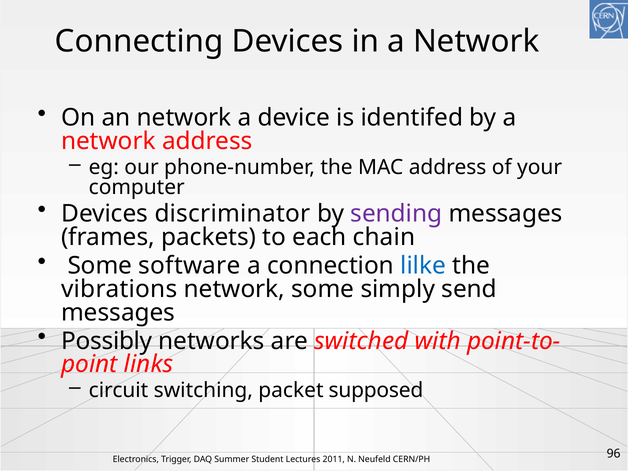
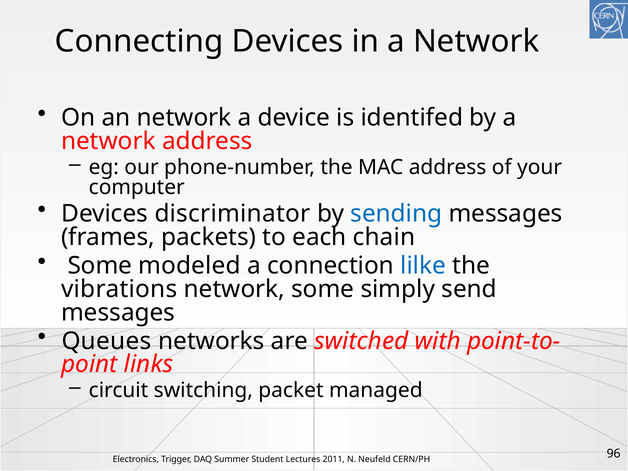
sending colour: purple -> blue (396, 214)
software: software -> modeled (190, 266)
Possibly: Possibly -> Queues (106, 341)
supposed: supposed -> managed (376, 391)
